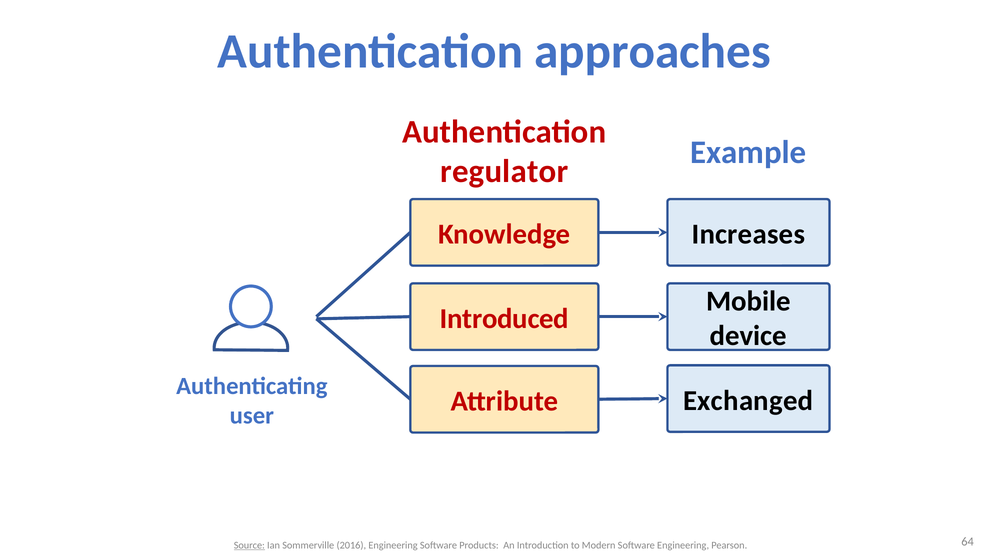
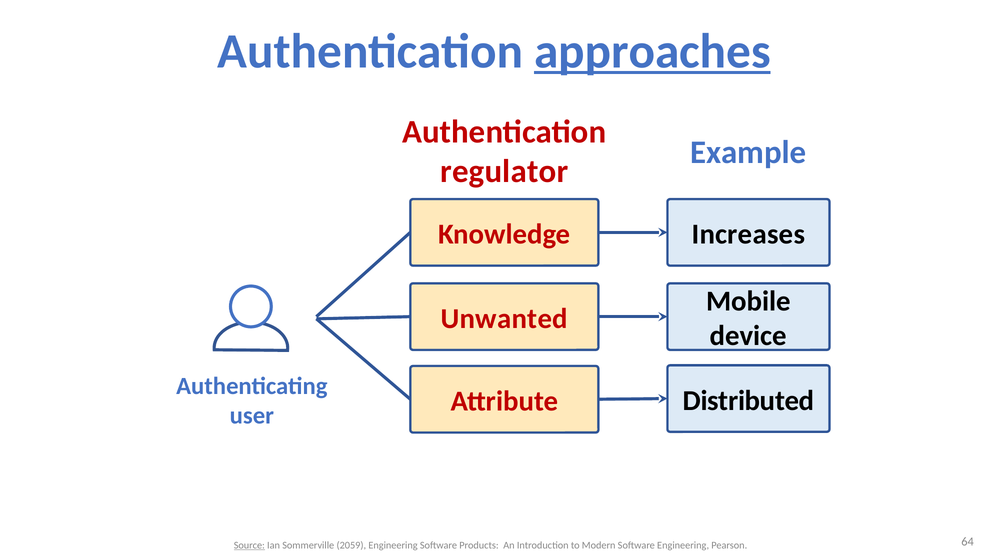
approaches underline: none -> present (652, 51)
Introduced: Introduced -> Unwanted (504, 319)
Exchanged: Exchanged -> Distributed (749, 401)
2016: 2016 -> 2059 (351, 545)
